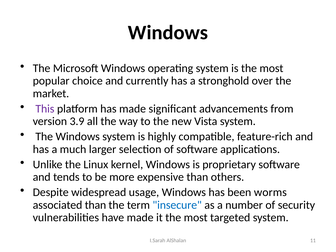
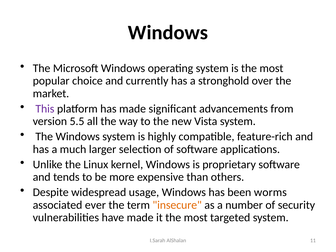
3.9: 3.9 -> 5.5 (77, 121)
associated than: than -> ever (95, 205)
insecure colour: blue -> orange (177, 205)
